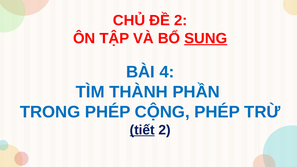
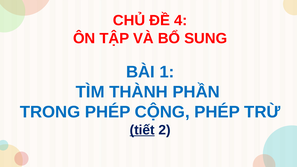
ĐỀ 2: 2 -> 4 (181, 21)
SUNG underline: present -> none (206, 38)
4: 4 -> 1 (167, 72)
